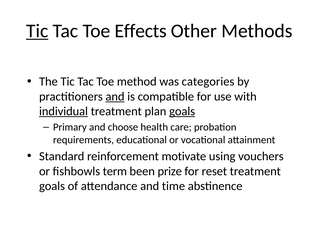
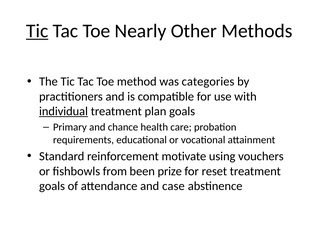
Effects: Effects -> Nearly (141, 31)
and underline: present -> none (115, 97)
goals underline: present -> none (182, 111)
choose: choose -> chance (123, 127)
term: term -> from (115, 171)
time: time -> case (173, 186)
